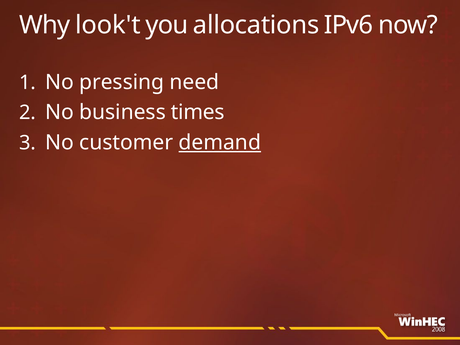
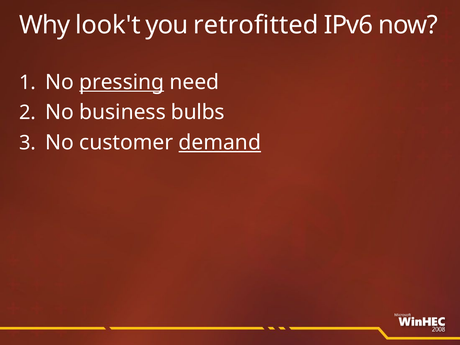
allocations: allocations -> retrofitted (256, 25)
pressing underline: none -> present (122, 82)
times: times -> bulbs (198, 112)
